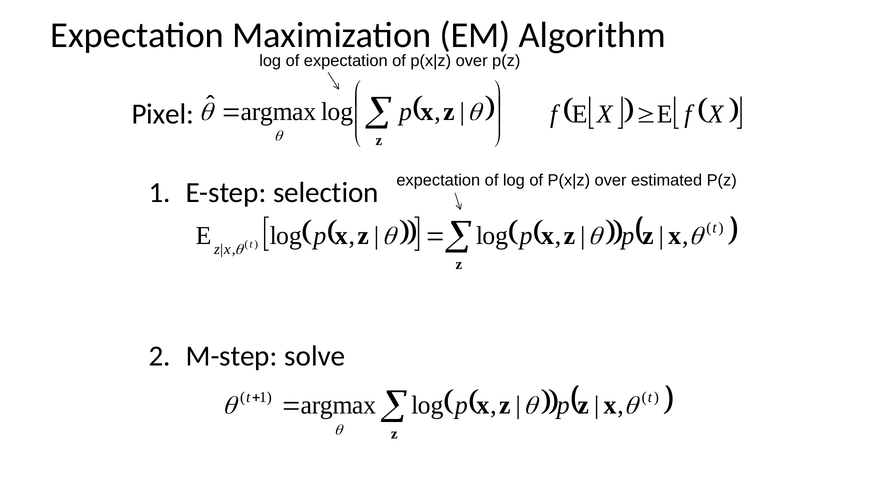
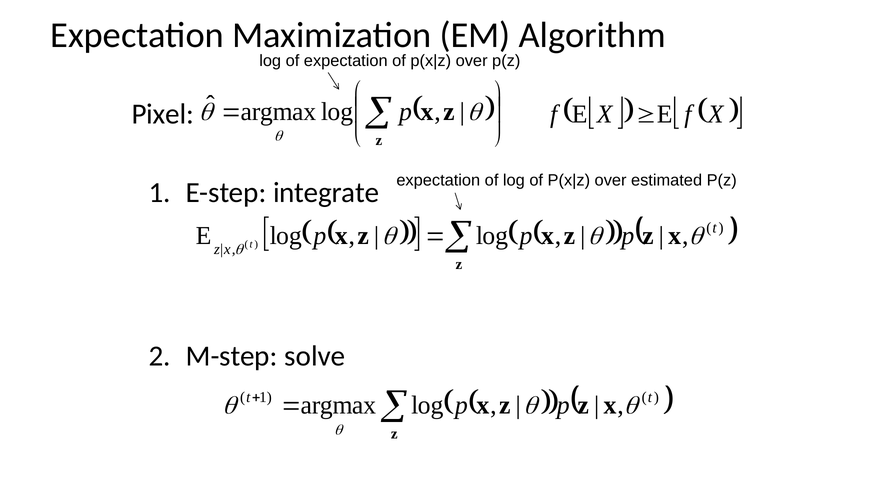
selection: selection -> integrate (326, 193)
